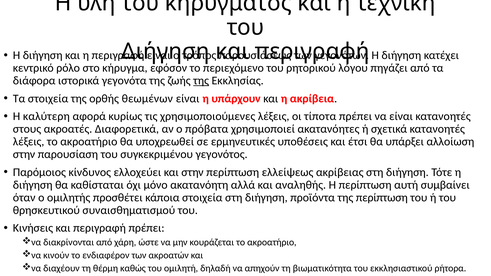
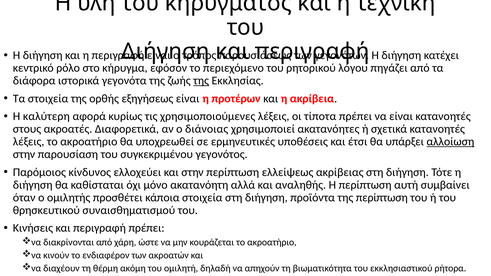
θεωμένων: θεωμένων -> εξηγήσεως (147, 99)
υπάρχουν: υπάρχουν -> προτέρων (236, 99)
πρόβατα: πρόβατα -> διάνοιας (207, 129)
αλλοίωση underline: none -> present (450, 142)
καθώς: καθώς -> ακόμη (133, 269)
